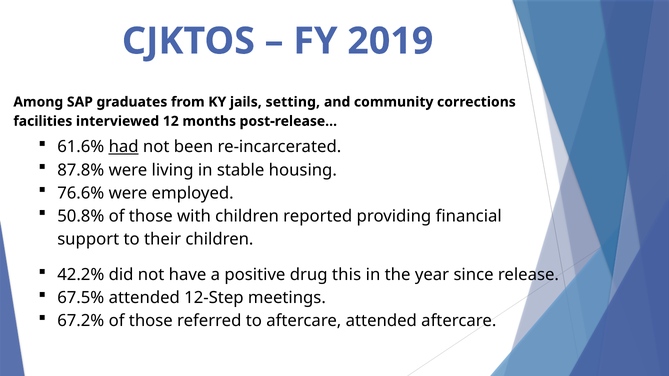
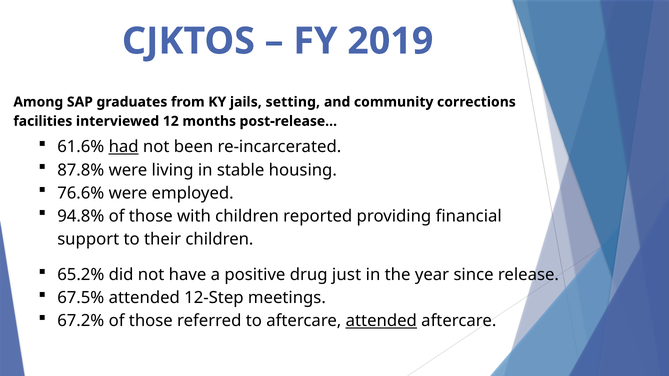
50.8%: 50.8% -> 94.8% (81, 216)
42.2%: 42.2% -> 65.2% (81, 275)
this: this -> just (347, 275)
attended underline: none -> present (381, 321)
